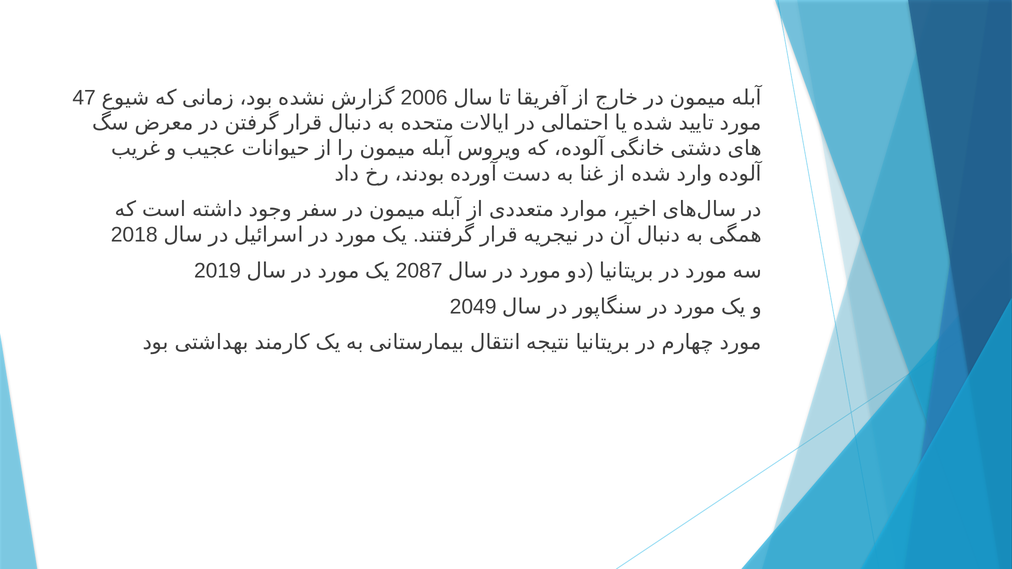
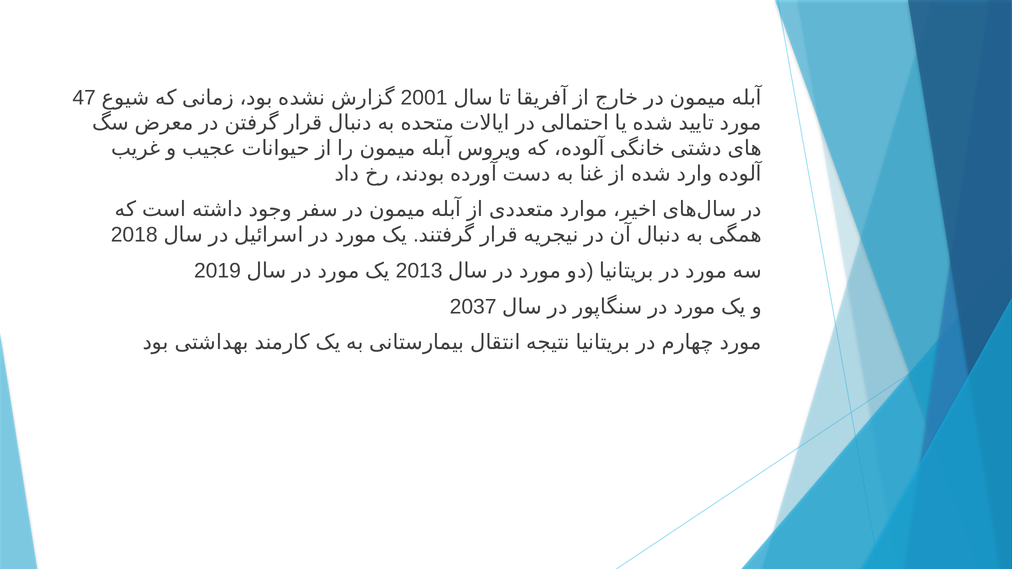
2006: 2006 -> 2001 (424, 98)
2087: 2087 -> 2013 (419, 271)
2049: 2049 -> 2037 (473, 307)
